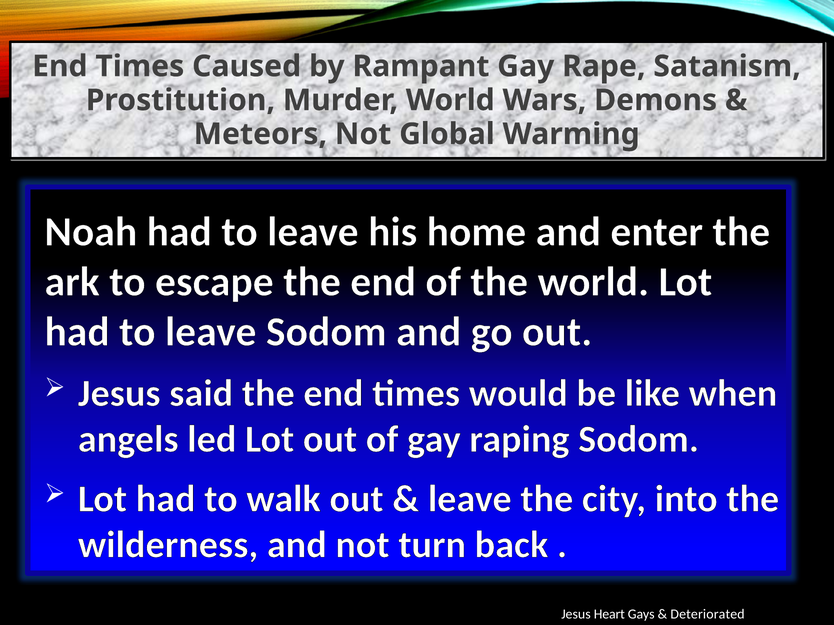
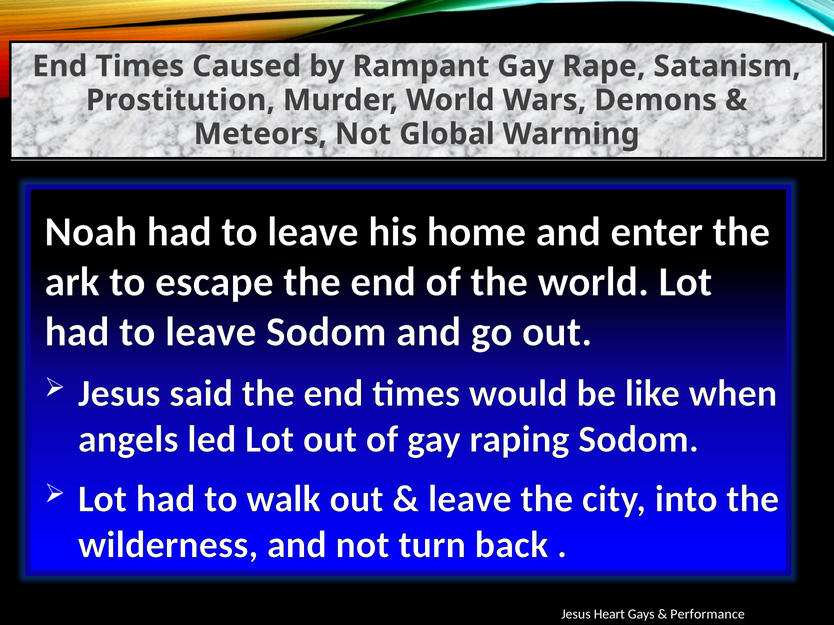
Deteriorated: Deteriorated -> Performance (708, 615)
